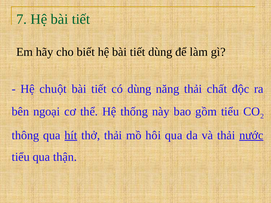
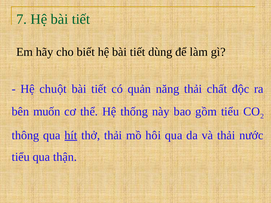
có dùng: dùng -> quản (139, 89)
ngoại: ngoại -> muốn (47, 112)
nước underline: present -> none (251, 135)
